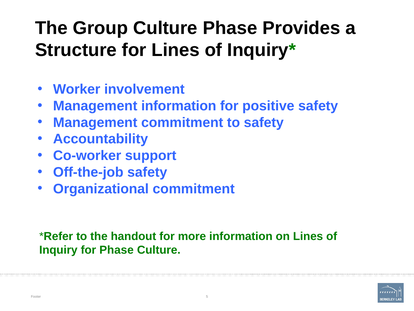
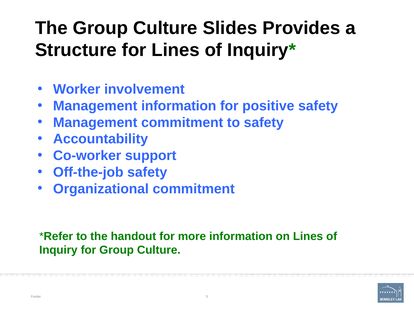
Culture Phase: Phase -> Slides (230, 28)
for Phase: Phase -> Group (117, 250)
